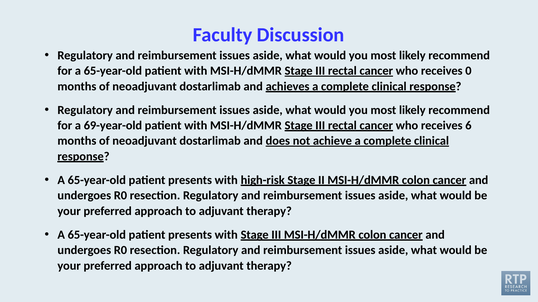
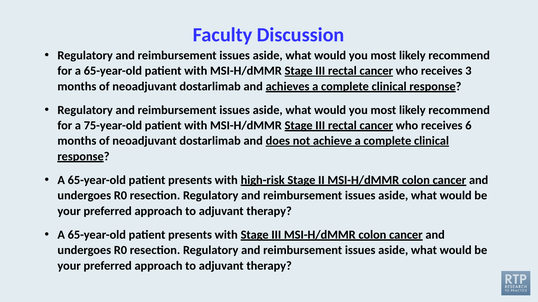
0: 0 -> 3 (468, 71)
69-year-old: 69-year-old -> 75-year-old (113, 126)
